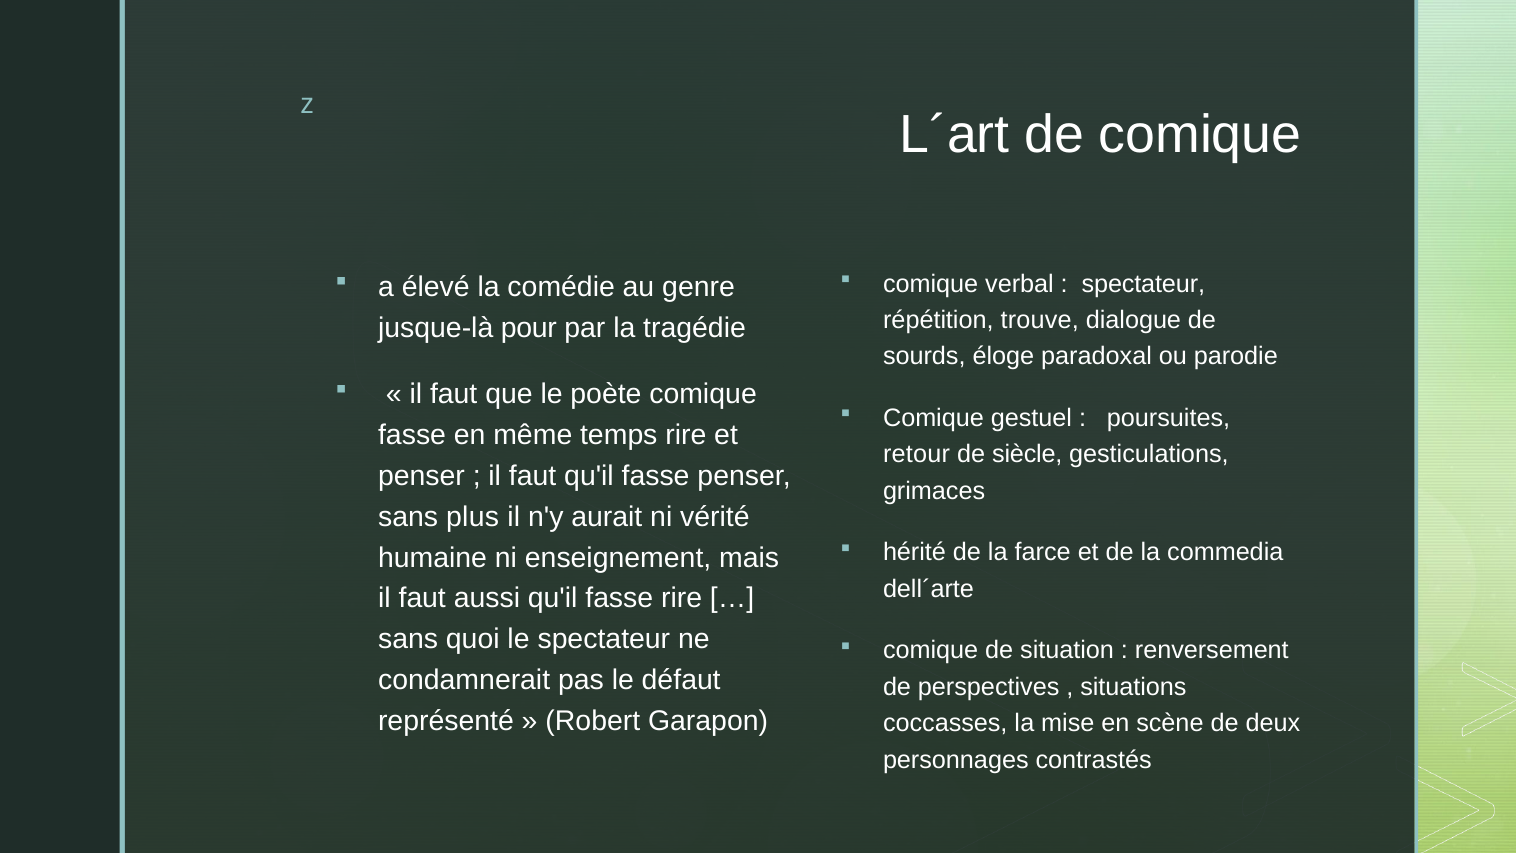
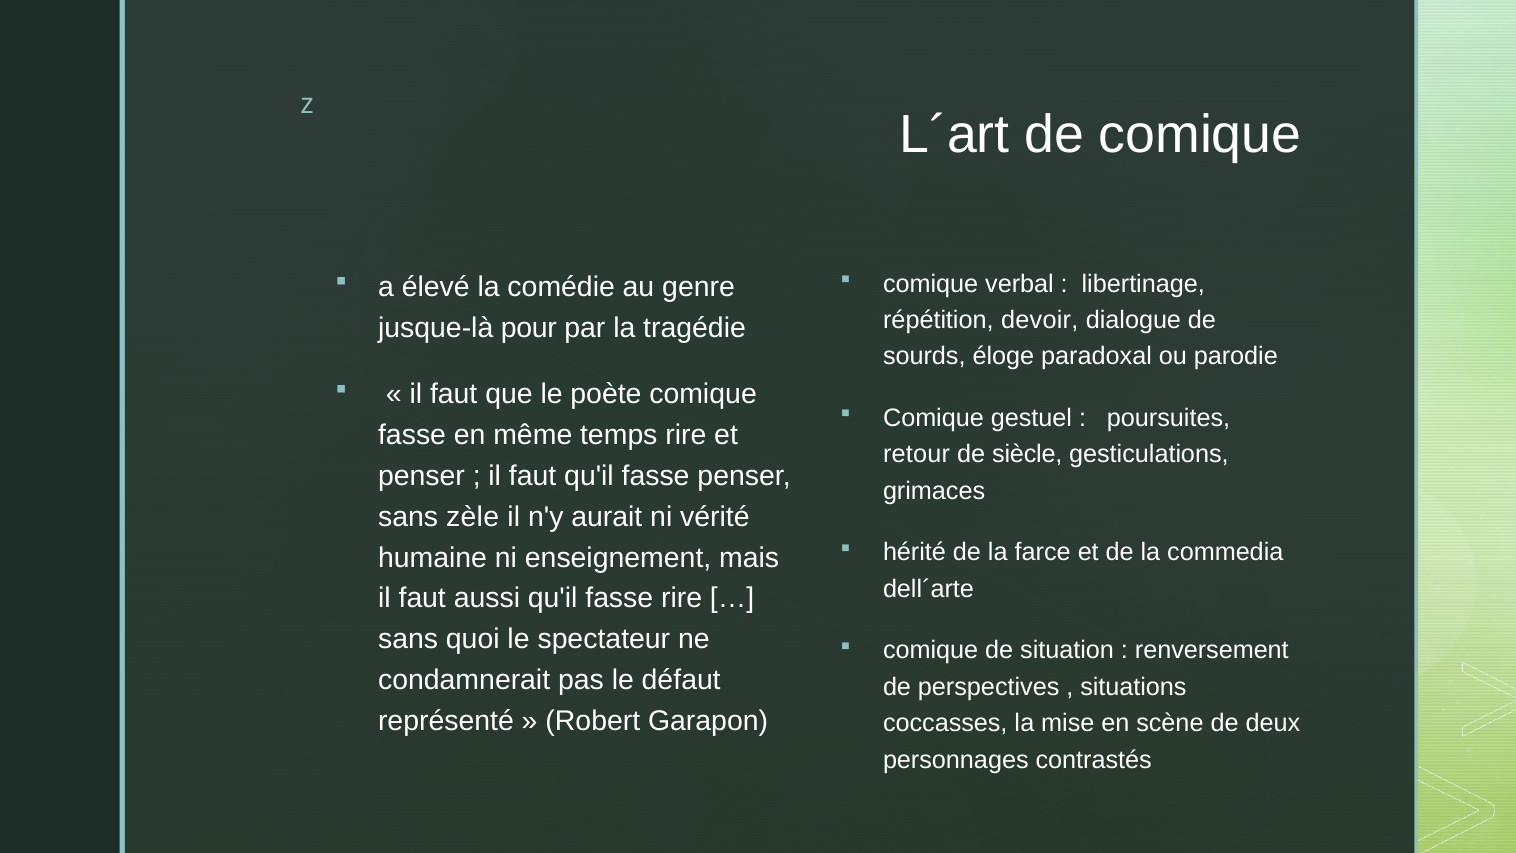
spectateur: spectateur -> libertinage (1143, 284)
trouve: trouve -> devoir (1040, 320)
plus: plus -> zèle (473, 517)
